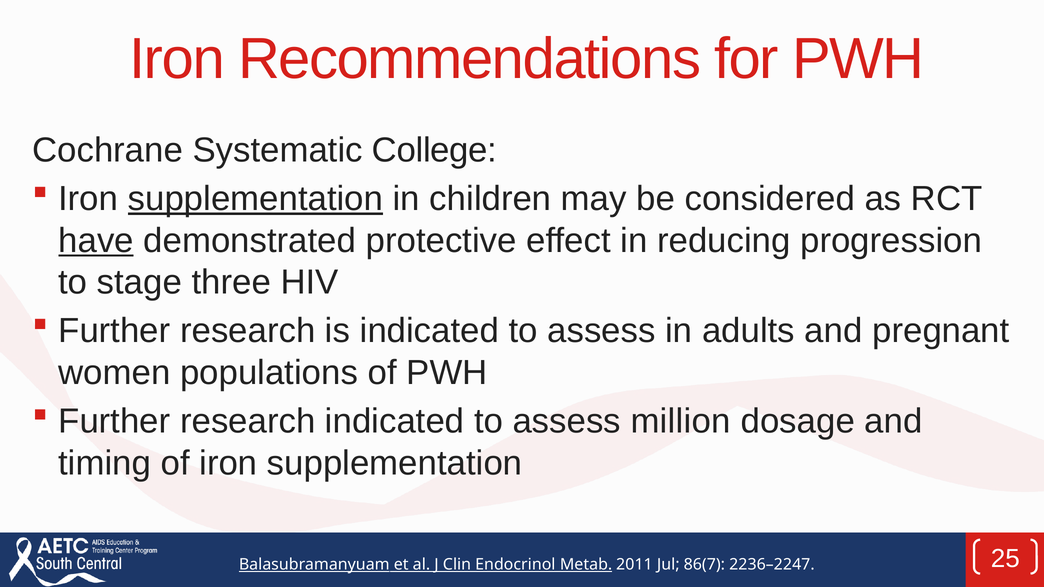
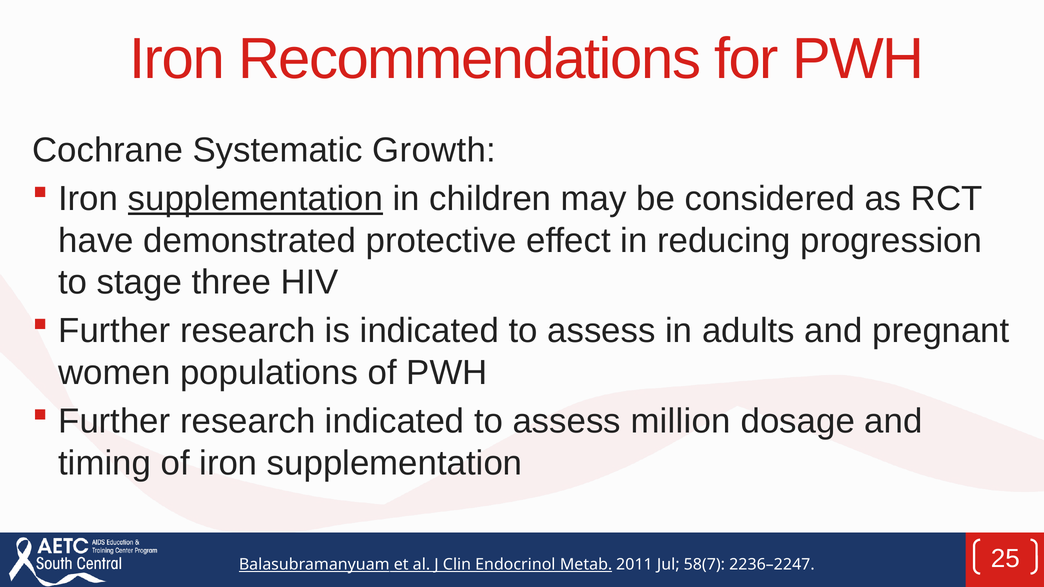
College: College -> Growth (434, 150)
have underline: present -> none (96, 241)
86(7: 86(7 -> 58(7 (704, 565)
